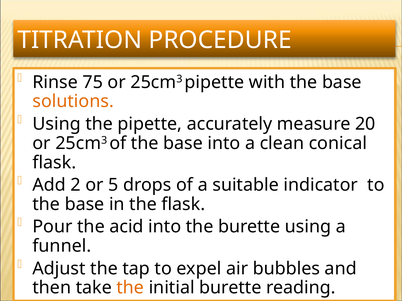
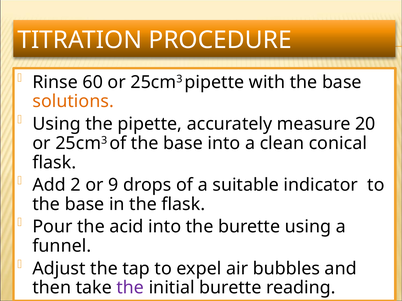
75: 75 -> 60 (93, 82)
5: 5 -> 9 (113, 185)
the colour: orange -> purple (130, 288)
